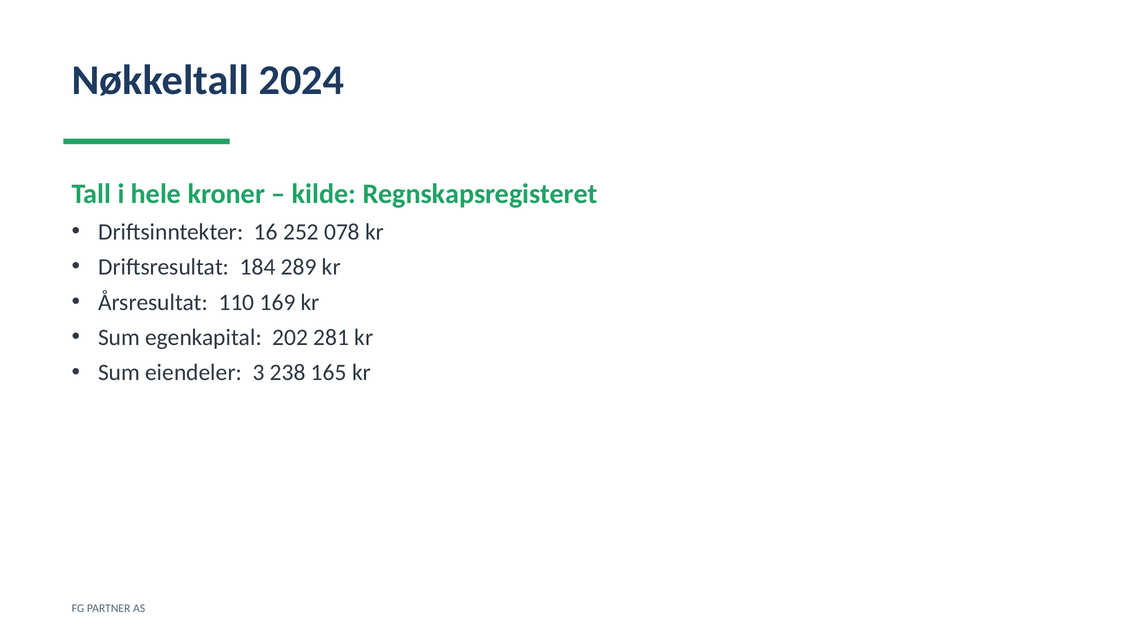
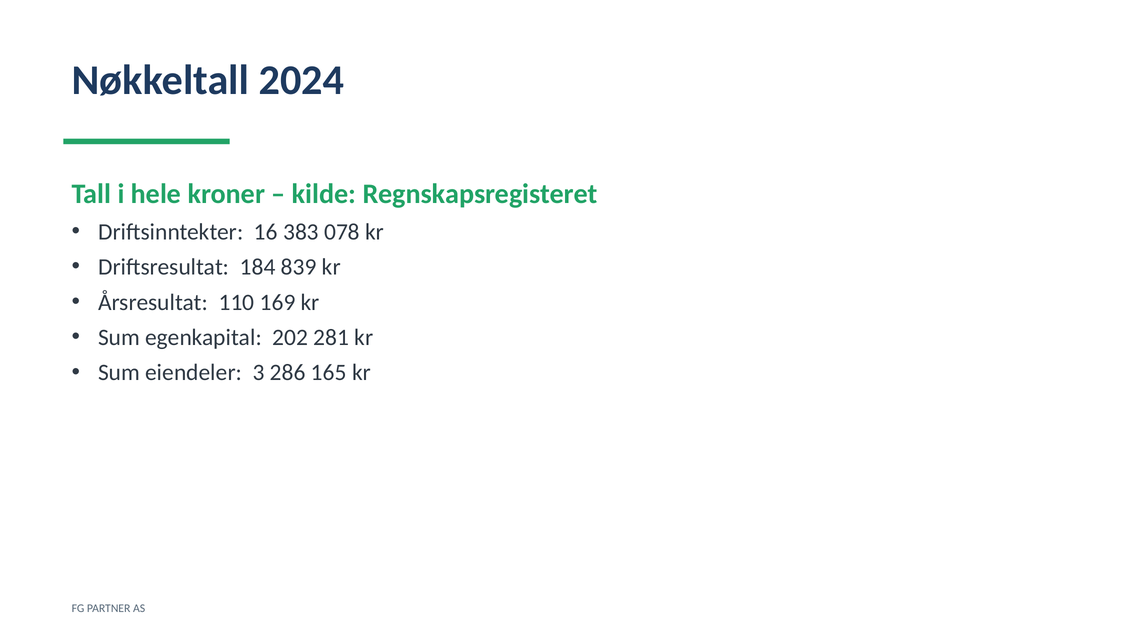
252: 252 -> 383 (301, 232)
289: 289 -> 839 (299, 267)
238: 238 -> 286 (288, 373)
